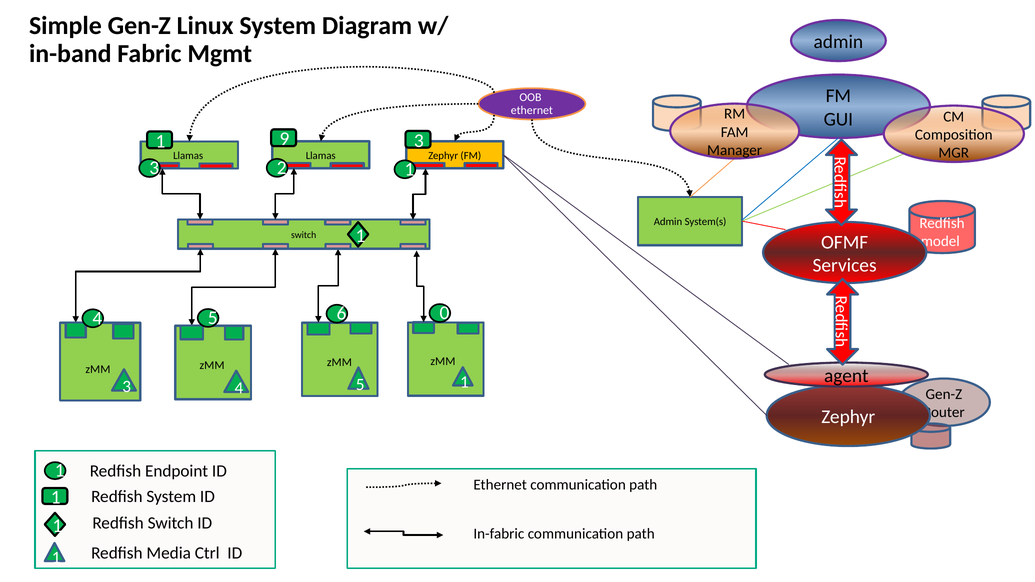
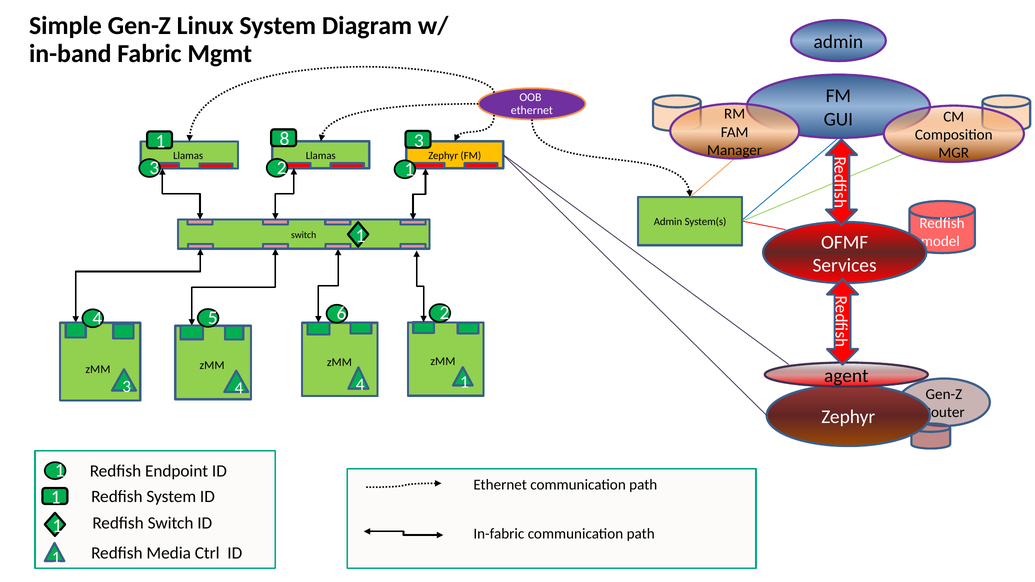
9: 9 -> 8 (284, 139)
6 0: 0 -> 2 (444, 313)
5: 5 -> 4 (360, 385)
